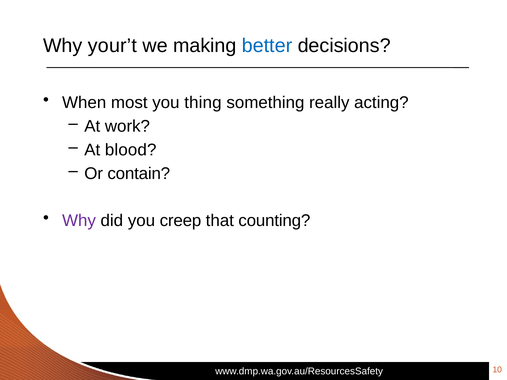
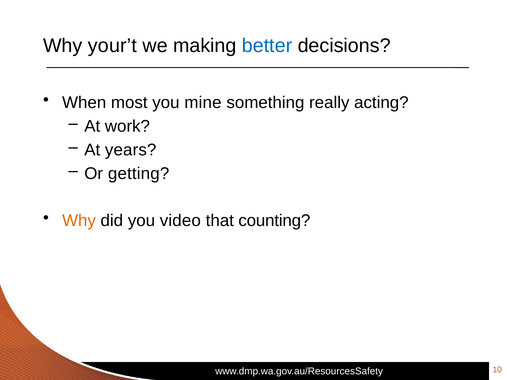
thing: thing -> mine (203, 103)
blood: blood -> years (131, 150)
contain: contain -> getting (139, 174)
Why colour: purple -> orange (79, 221)
creep: creep -> video (180, 221)
